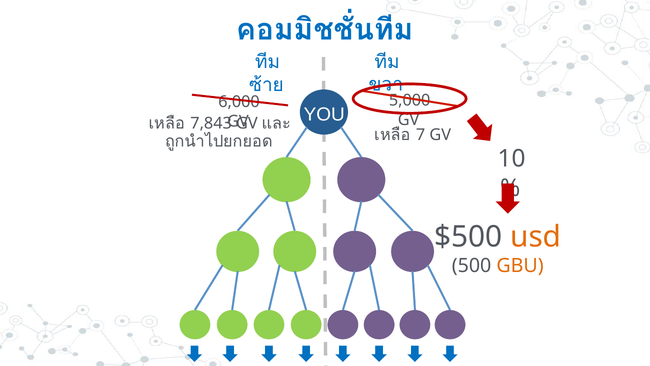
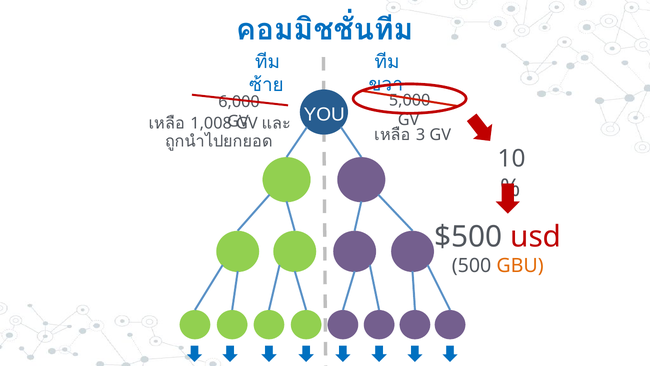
7,843: 7,843 -> 1,008 (211, 123)
7: 7 -> 3 (421, 135)
usd colour: orange -> red (536, 237)
